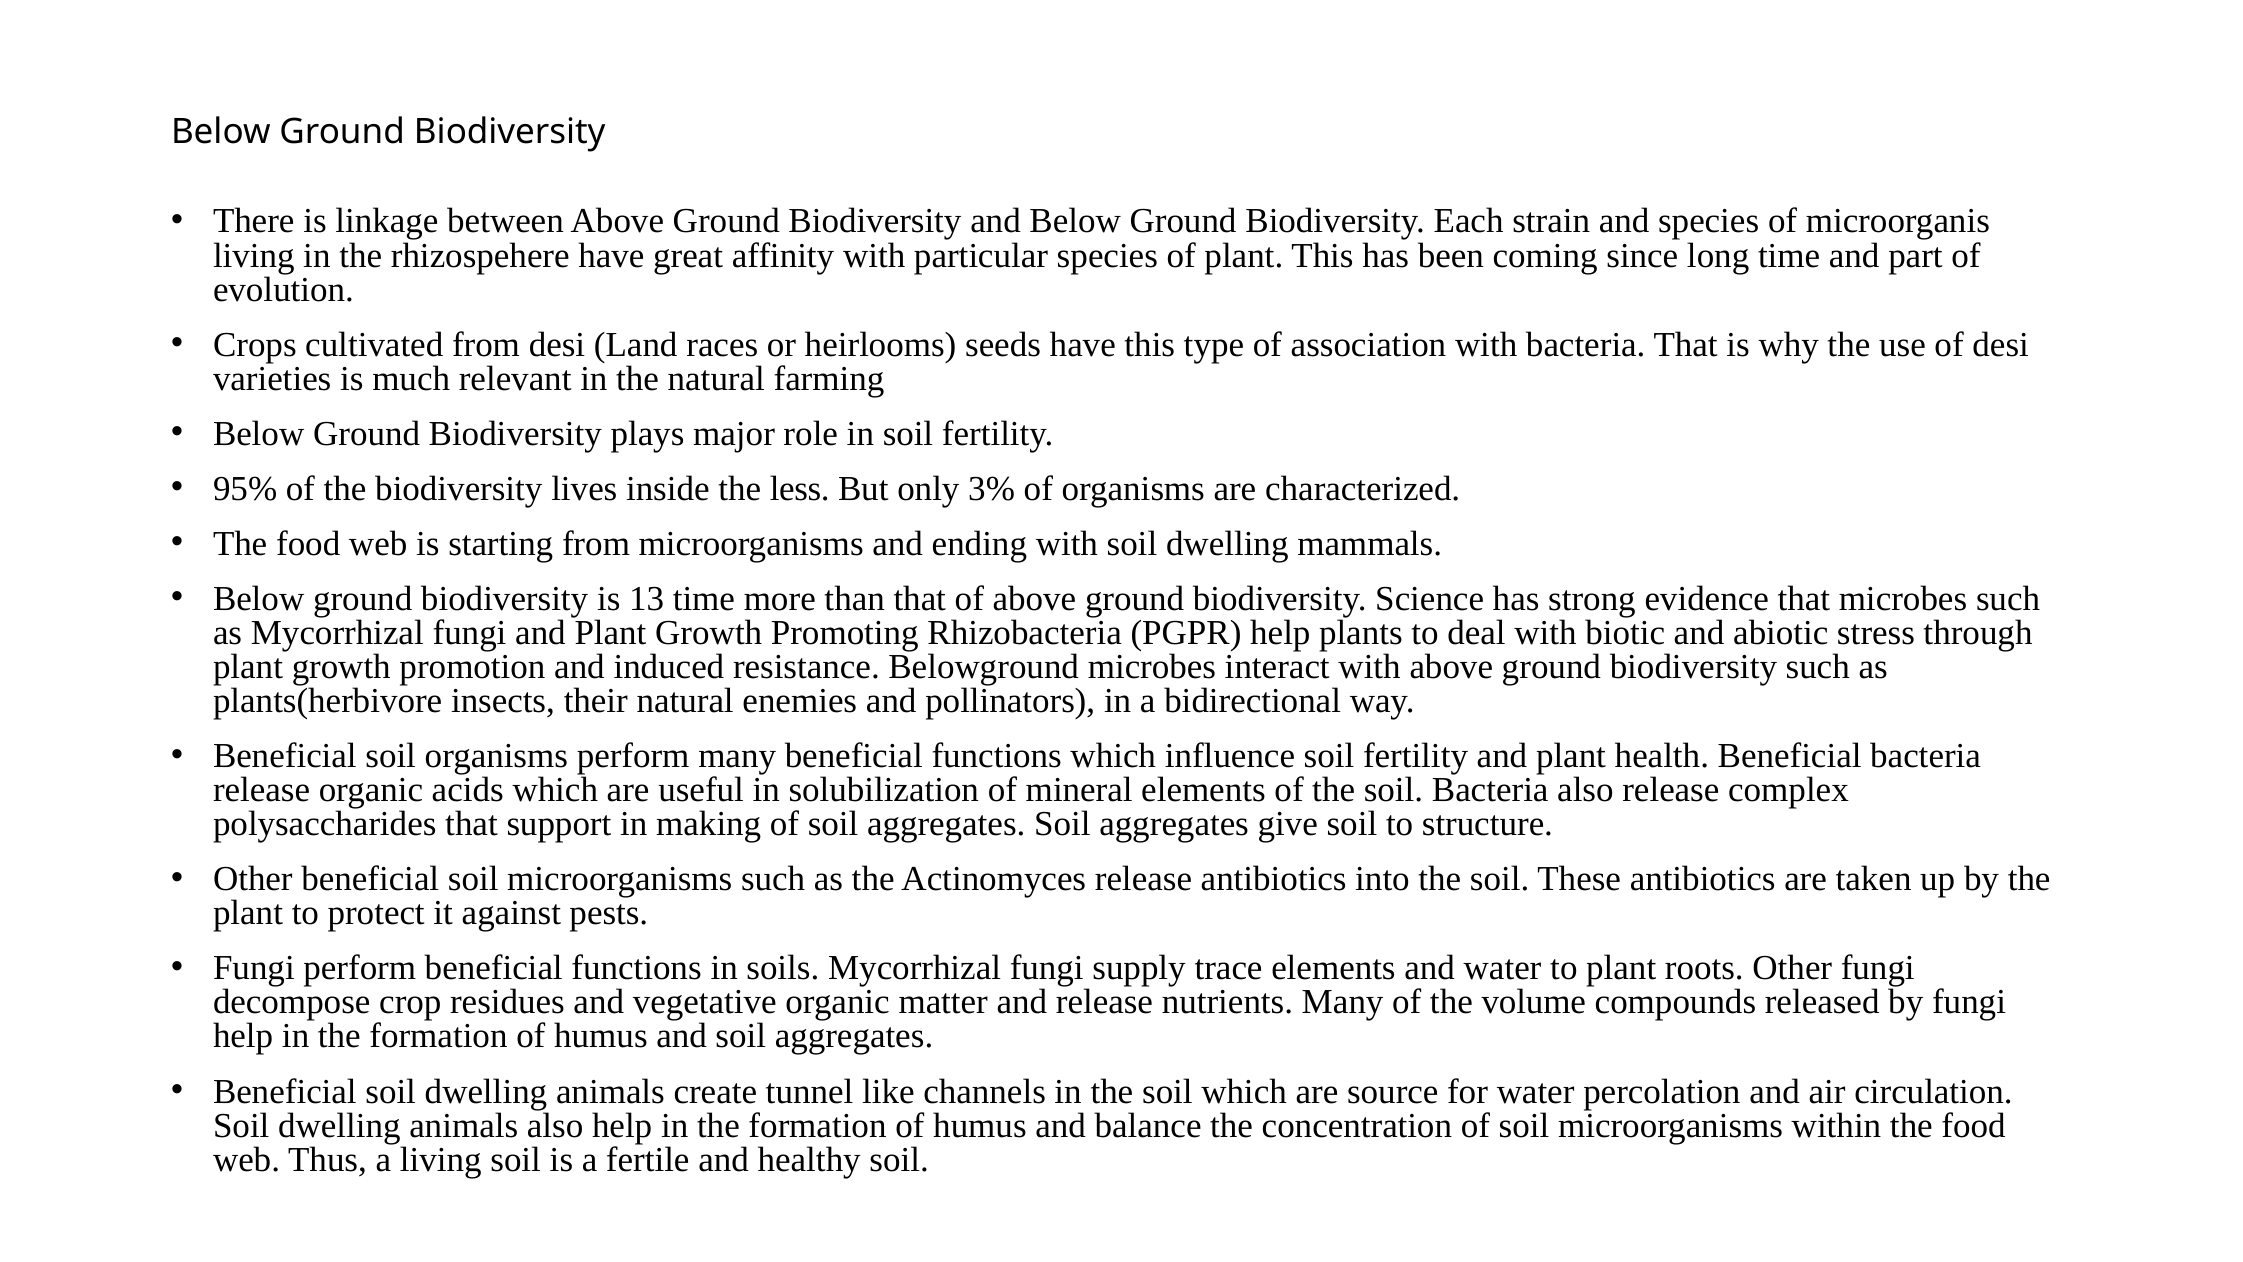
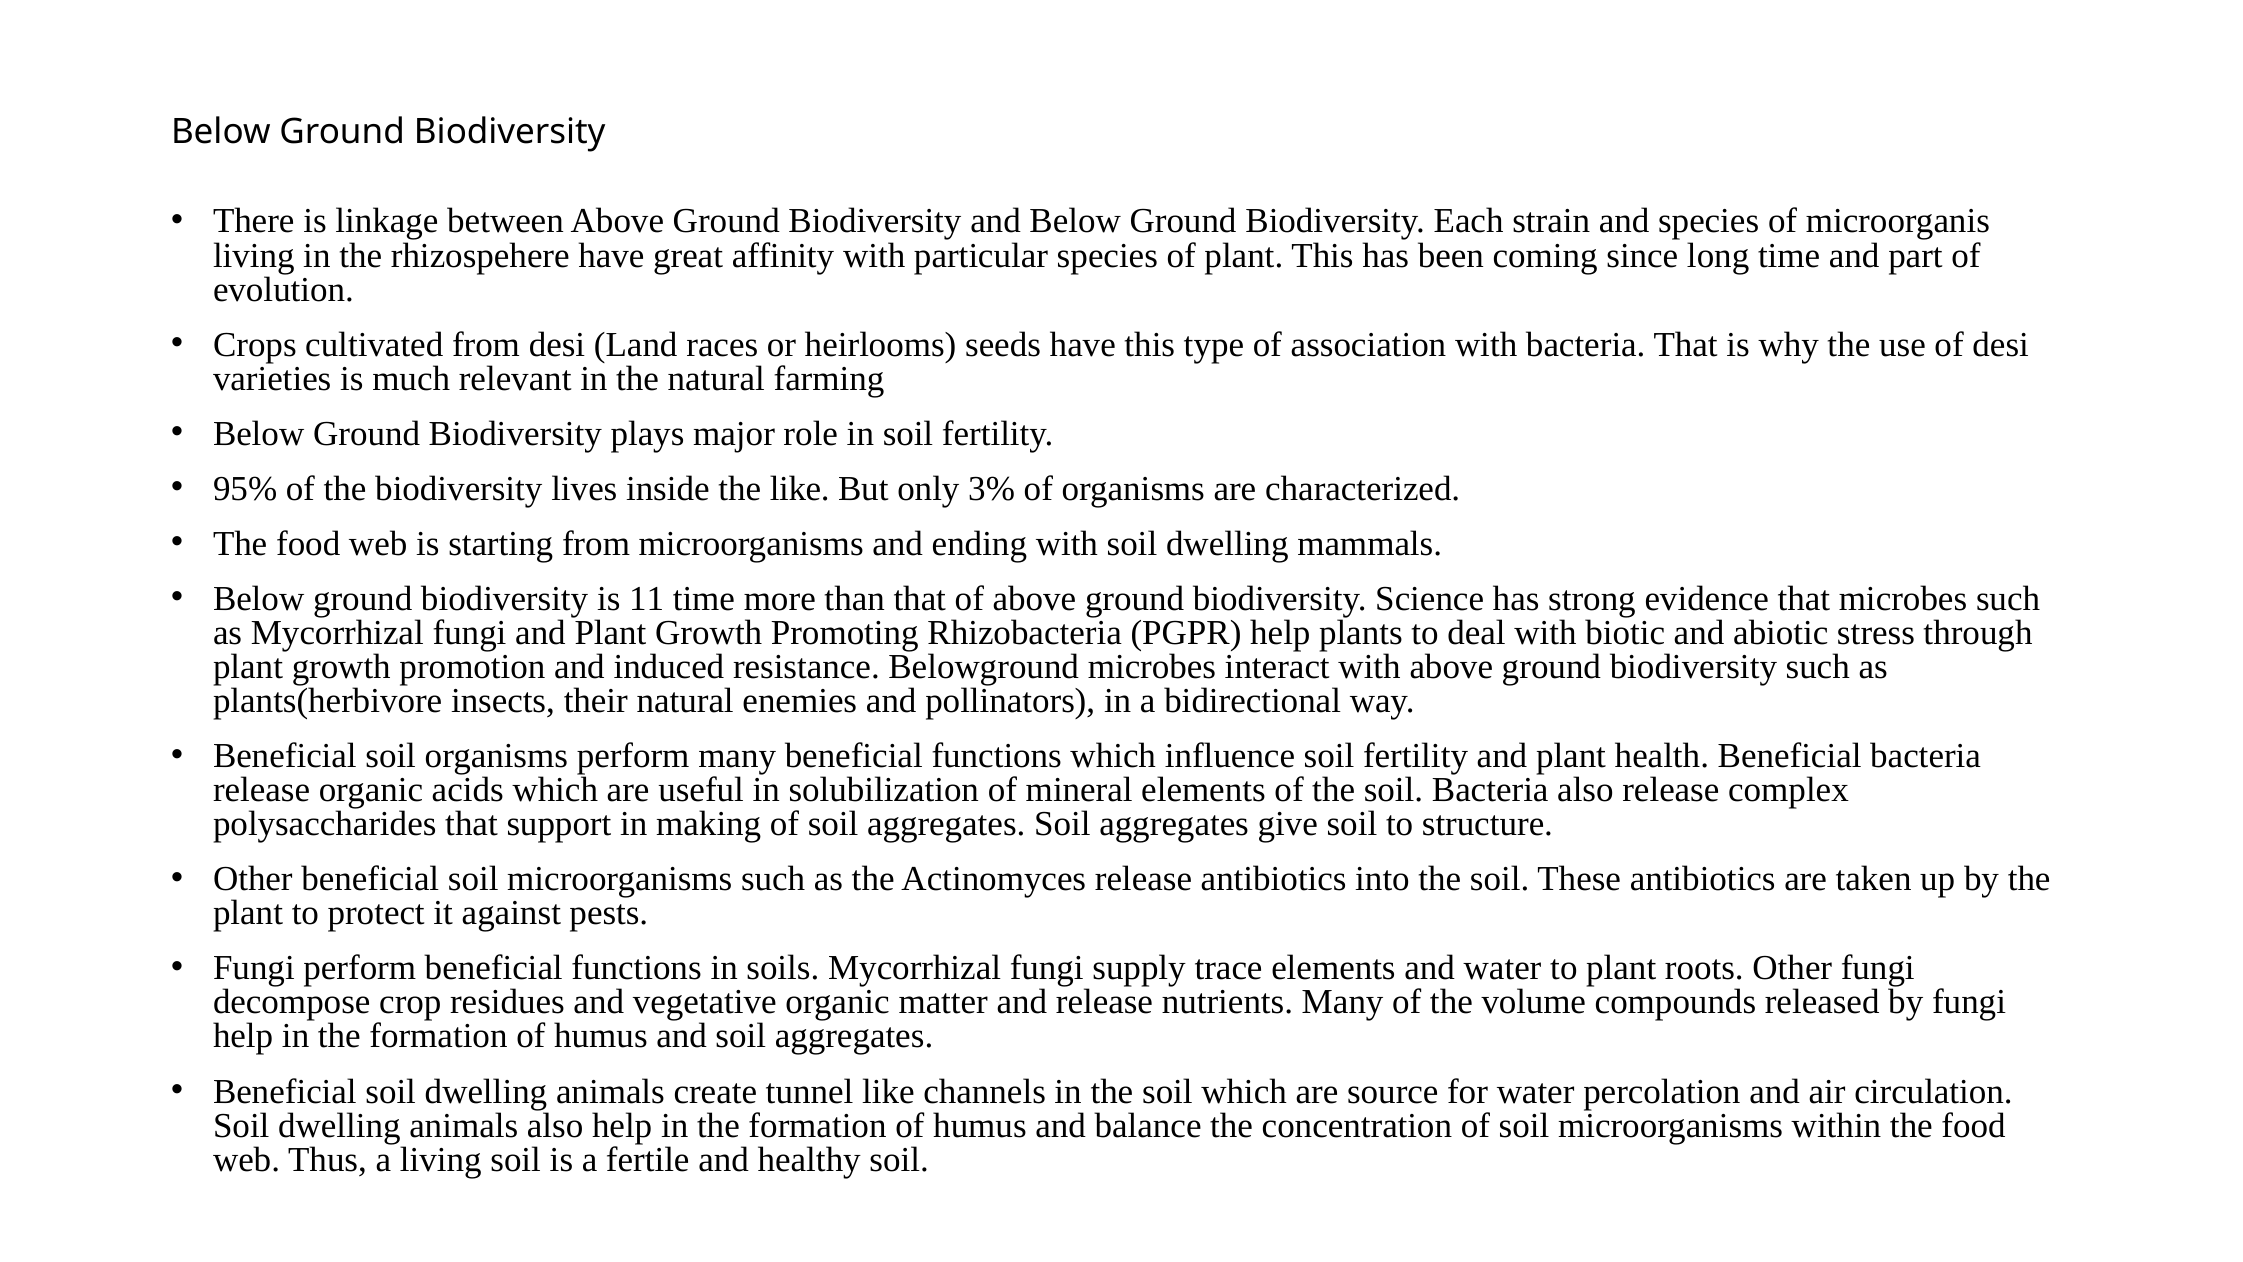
the less: less -> like (800, 489)
13: 13 -> 11 (647, 599)
